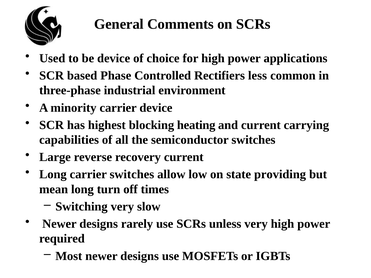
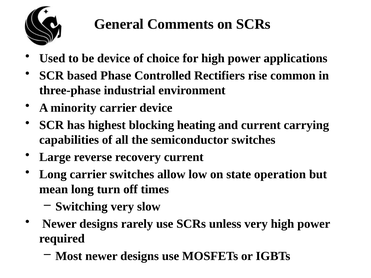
less: less -> rise (258, 76)
providing: providing -> operation (280, 175)
